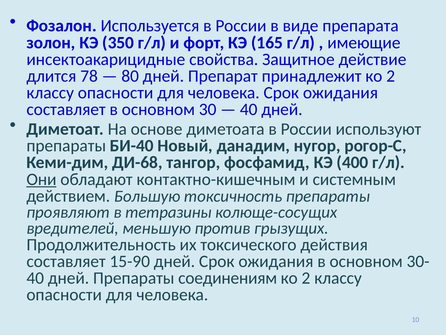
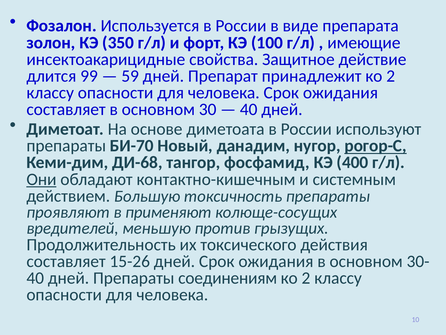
165: 165 -> 100 (267, 43)
78: 78 -> 99 (89, 76)
80: 80 -> 59 (130, 76)
БИ-40: БИ-40 -> БИ-70 (132, 146)
рогор-С underline: none -> present (375, 146)
тетразины: тетразины -> применяют (168, 212)
15-90: 15-90 -> 15-26 (130, 261)
